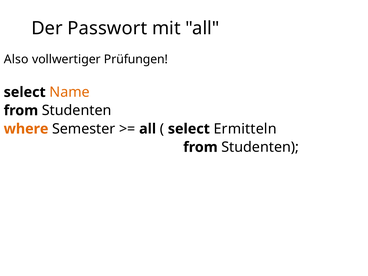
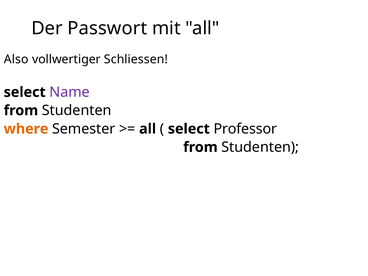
Prüfungen: Prüfungen -> Schliessen (136, 59)
Name colour: orange -> purple (70, 92)
Ermitteln: Ermitteln -> Professor (245, 129)
